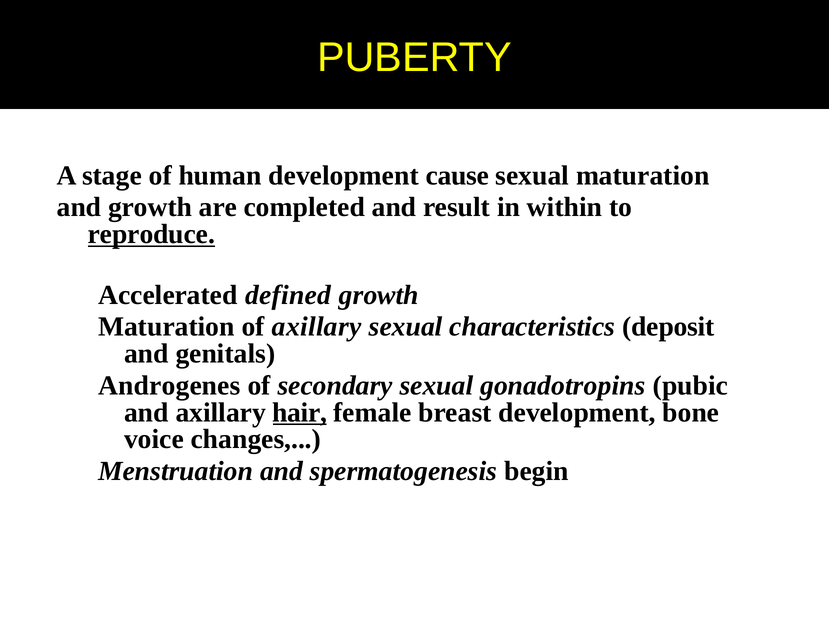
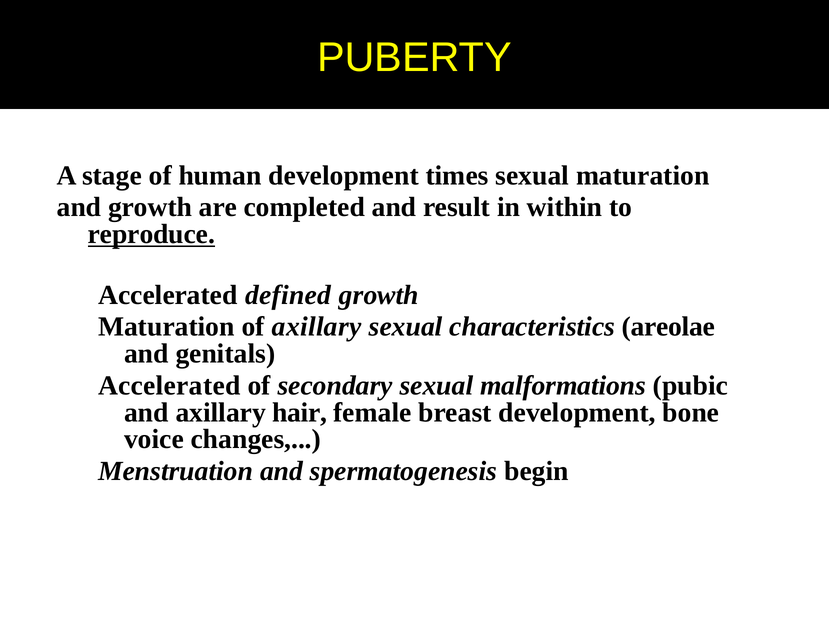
cause: cause -> times (457, 175)
deposit: deposit -> areolae (668, 327)
Androgenes: Androgenes -> Accelerated (169, 385)
gonadotropins: gonadotropins -> malformations (563, 385)
hair underline: present -> none (300, 412)
